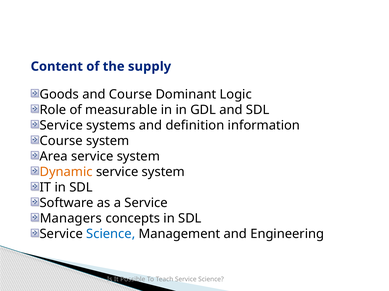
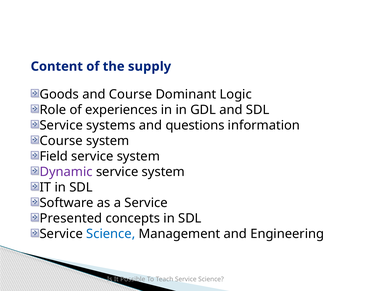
measurable: measurable -> experiences (121, 110)
definition: definition -> questions (195, 126)
Area: Area -> Field (54, 157)
Dynamic colour: orange -> purple (66, 172)
Managers: Managers -> Presented (71, 219)
